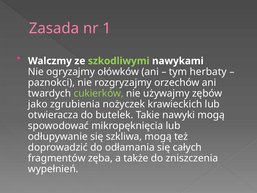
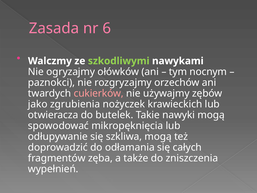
1: 1 -> 6 (107, 28)
herbaty: herbaty -> nocnym (208, 72)
cukierków colour: light green -> pink (99, 93)
